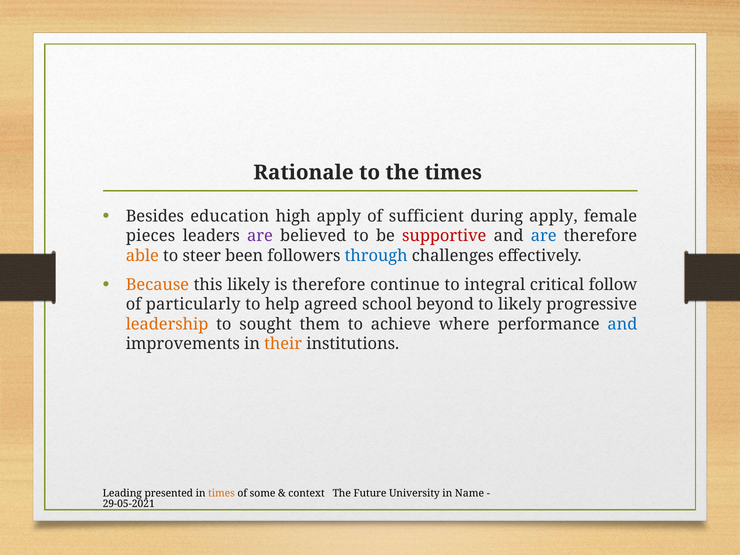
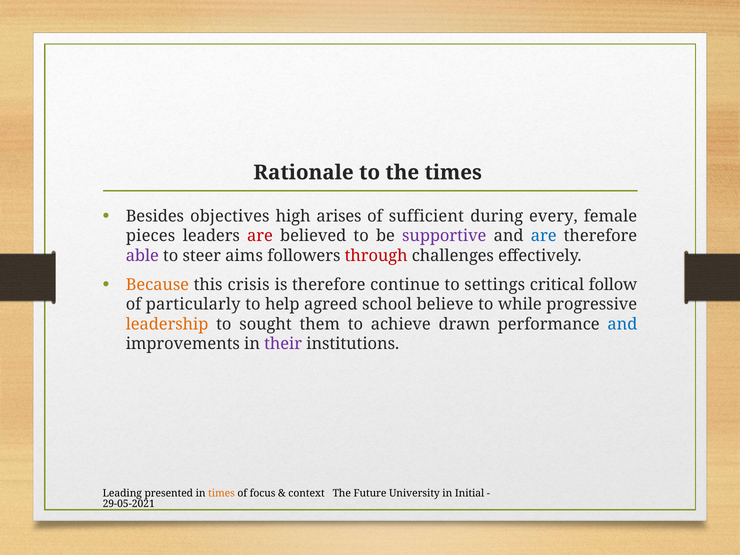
education: education -> objectives (230, 216)
high apply: apply -> arises (339, 216)
during apply: apply -> every (553, 216)
are colour: purple -> red (260, 236)
supportive colour: red -> purple (444, 236)
able colour: orange -> purple (142, 256)
been: been -> aims (244, 256)
through colour: blue -> red (376, 256)
this likely: likely -> crisis (249, 285)
integral: integral -> settings (495, 285)
beyond: beyond -> believe (445, 304)
to likely: likely -> while (520, 304)
where: where -> drawn (464, 324)
their colour: orange -> purple (283, 344)
some: some -> focus (263, 494)
Name: Name -> Initial (470, 494)
